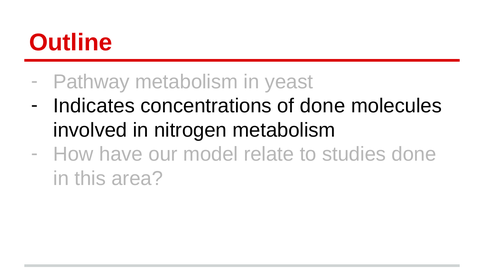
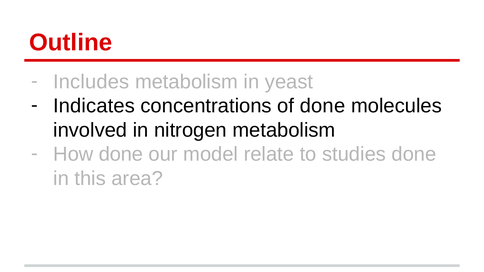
Pathway: Pathway -> Includes (91, 82)
How have: have -> done (121, 154)
